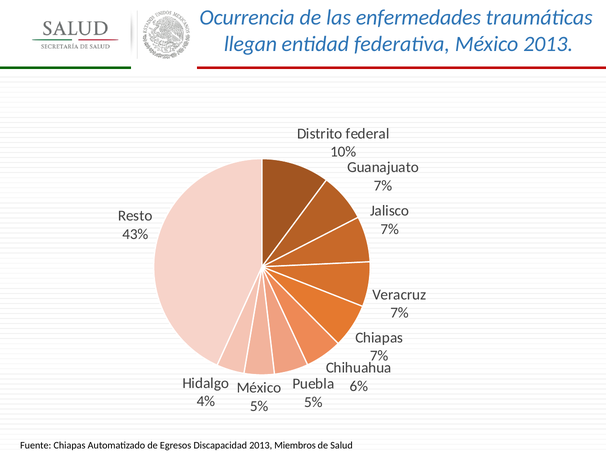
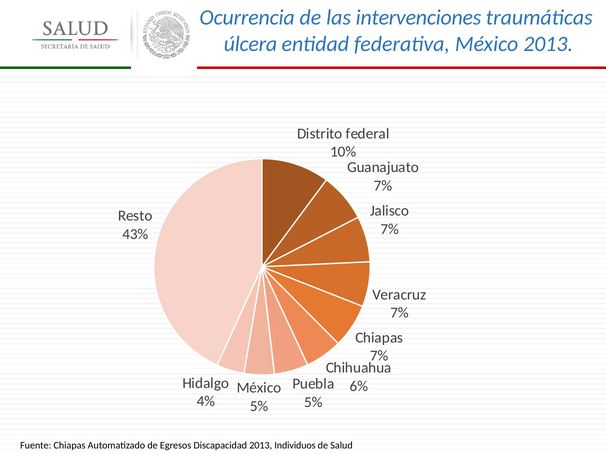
enfermedades: enfermedades -> intervenciones (419, 18)
llegan: llegan -> úlcera (250, 44)
Miembros: Miembros -> Individuos (295, 446)
